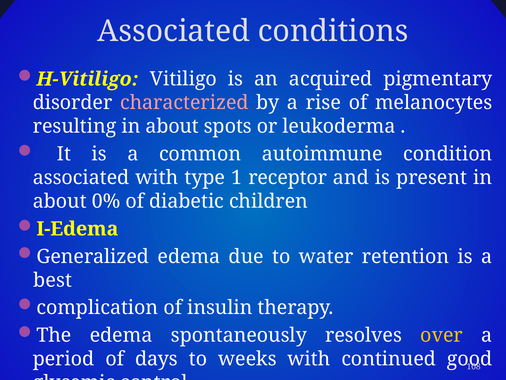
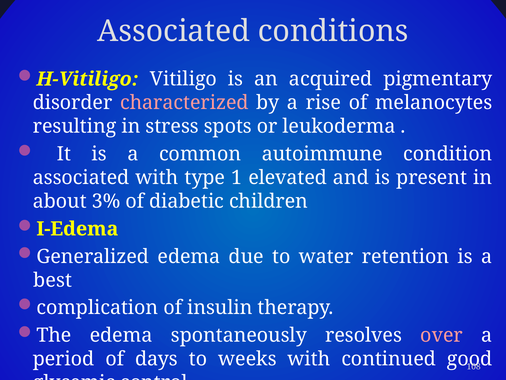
resulting in about: about -> stress (172, 126)
receptor: receptor -> elevated (288, 177)
0%: 0% -> 3% (106, 201)
over colour: yellow -> pink (442, 335)
